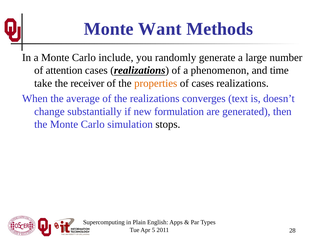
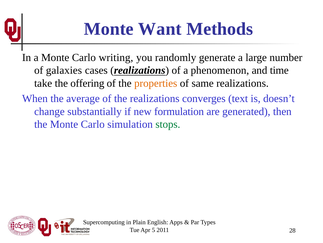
include: include -> writing (116, 57)
attention: attention -> galaxies (64, 70)
receiver: receiver -> offering (87, 83)
of cases: cases -> same (203, 83)
stops colour: black -> green (168, 124)
